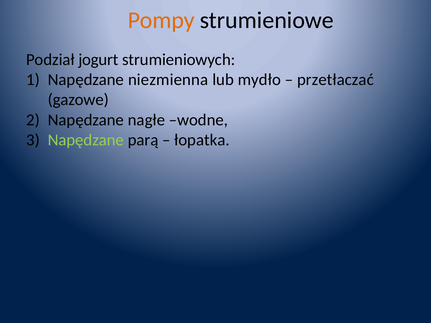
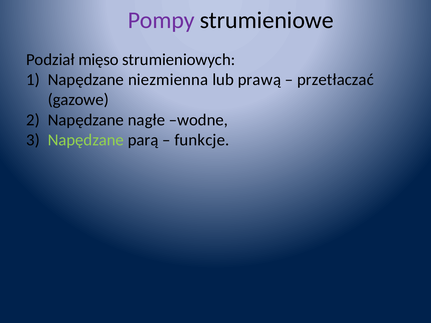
Pompy colour: orange -> purple (161, 20)
jogurt: jogurt -> mięso (98, 60)
mydło: mydło -> prawą (259, 80)
łopatka: łopatka -> funkcje (202, 140)
